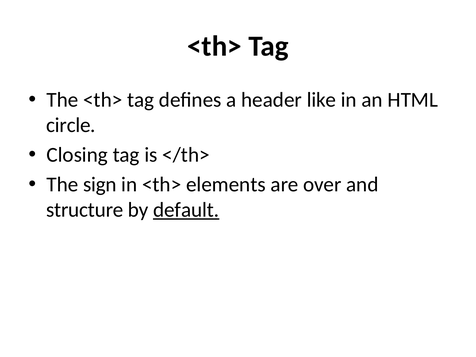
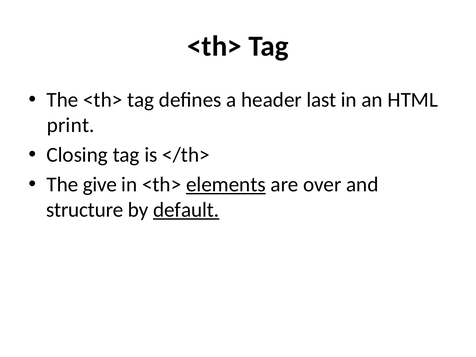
like: like -> last (321, 100)
circle: circle -> print (71, 125)
sign: sign -> give (100, 185)
elements underline: none -> present (226, 185)
